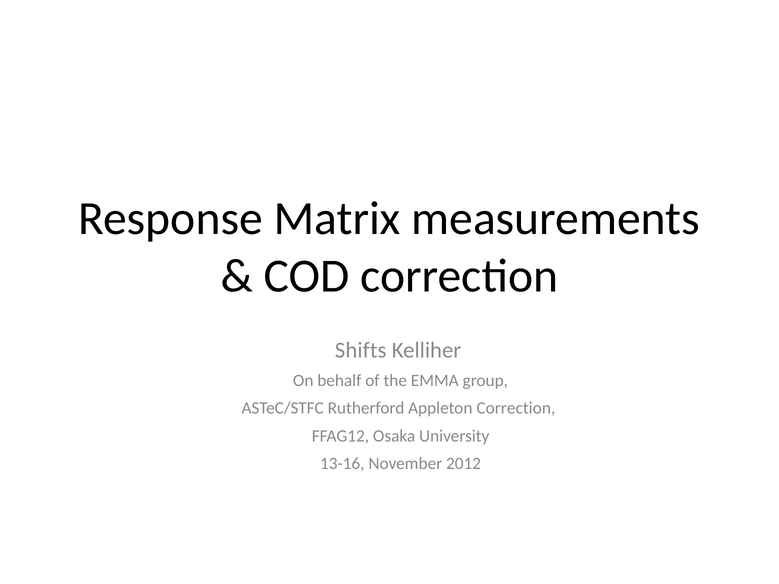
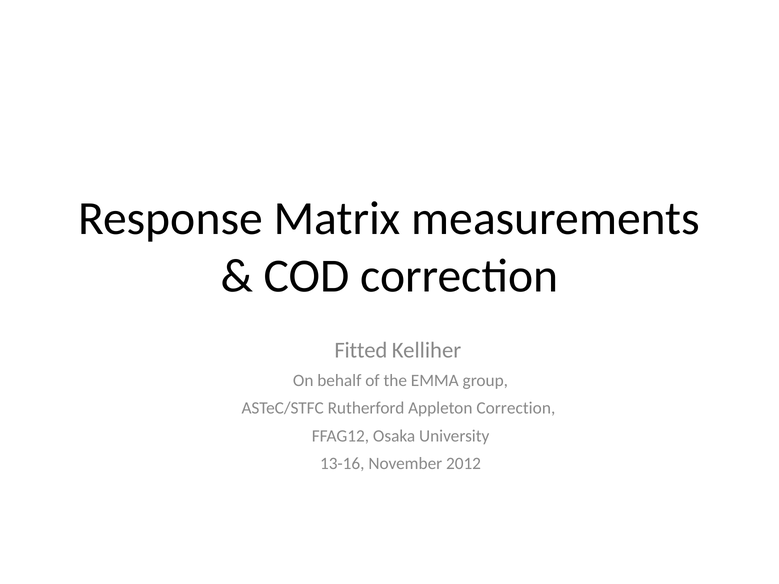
Shifts: Shifts -> Fitted (361, 350)
